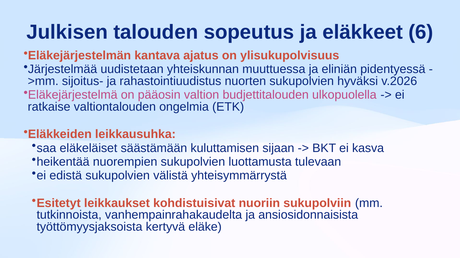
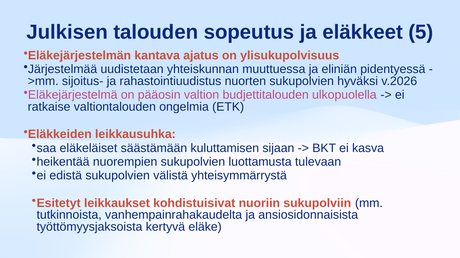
6: 6 -> 5 (421, 32)
